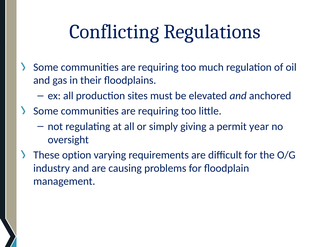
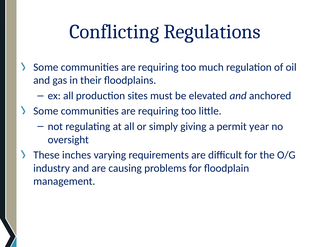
option: option -> inches (77, 155)
